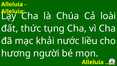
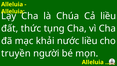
Cả loài: loài -> liều (108, 16)
hương: hương -> truyền (16, 53)
